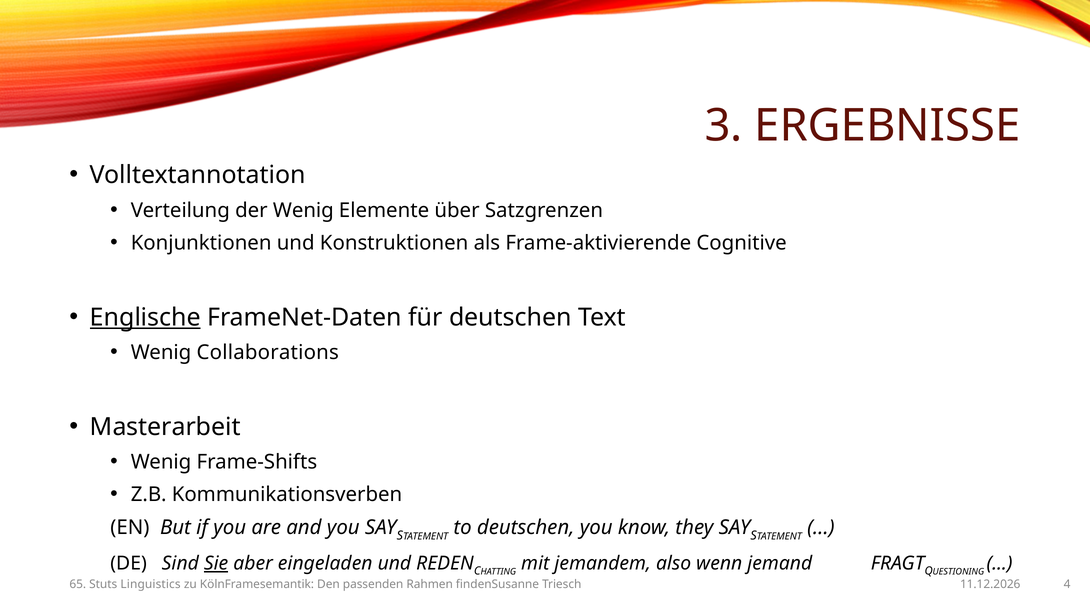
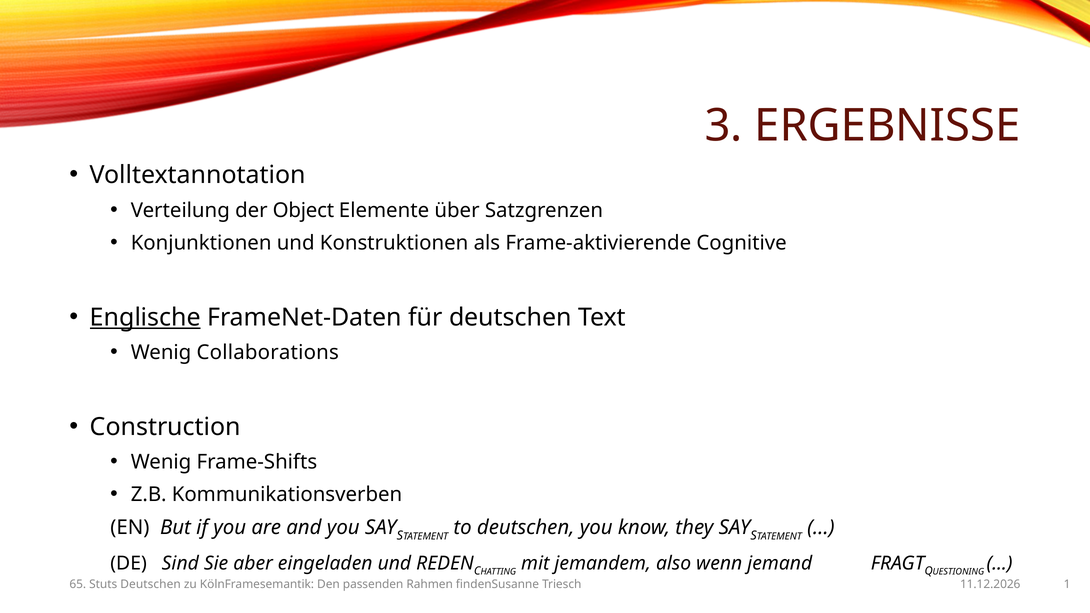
der Wenig: Wenig -> Object (303, 210)
Masterarbeit: Masterarbeit -> Construction (165, 427)
Sie underline: present -> none (216, 564)
Stuts Linguistics: Linguistics -> Deutschen (151, 584)
4: 4 -> 1 (1067, 584)
